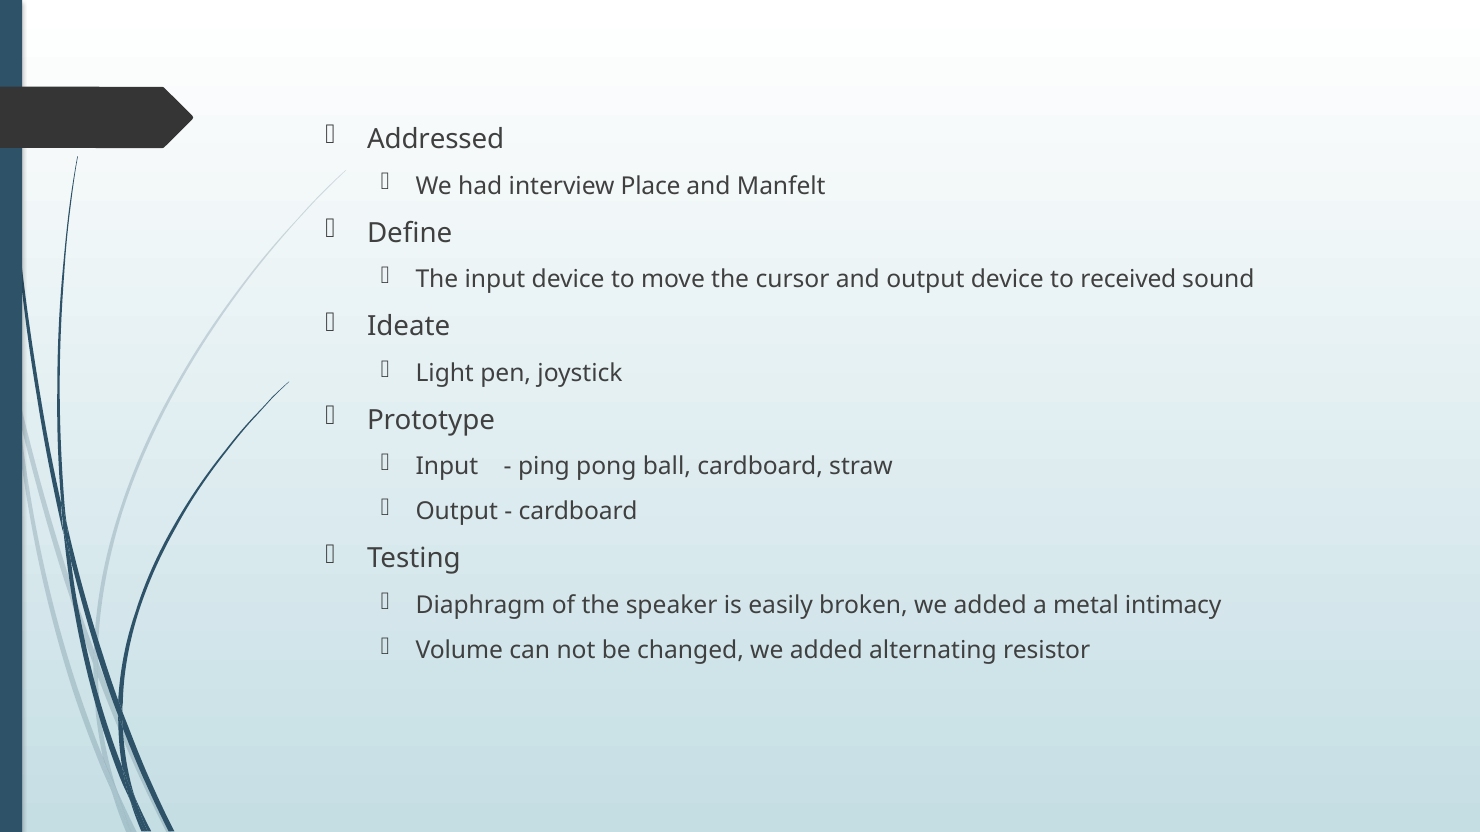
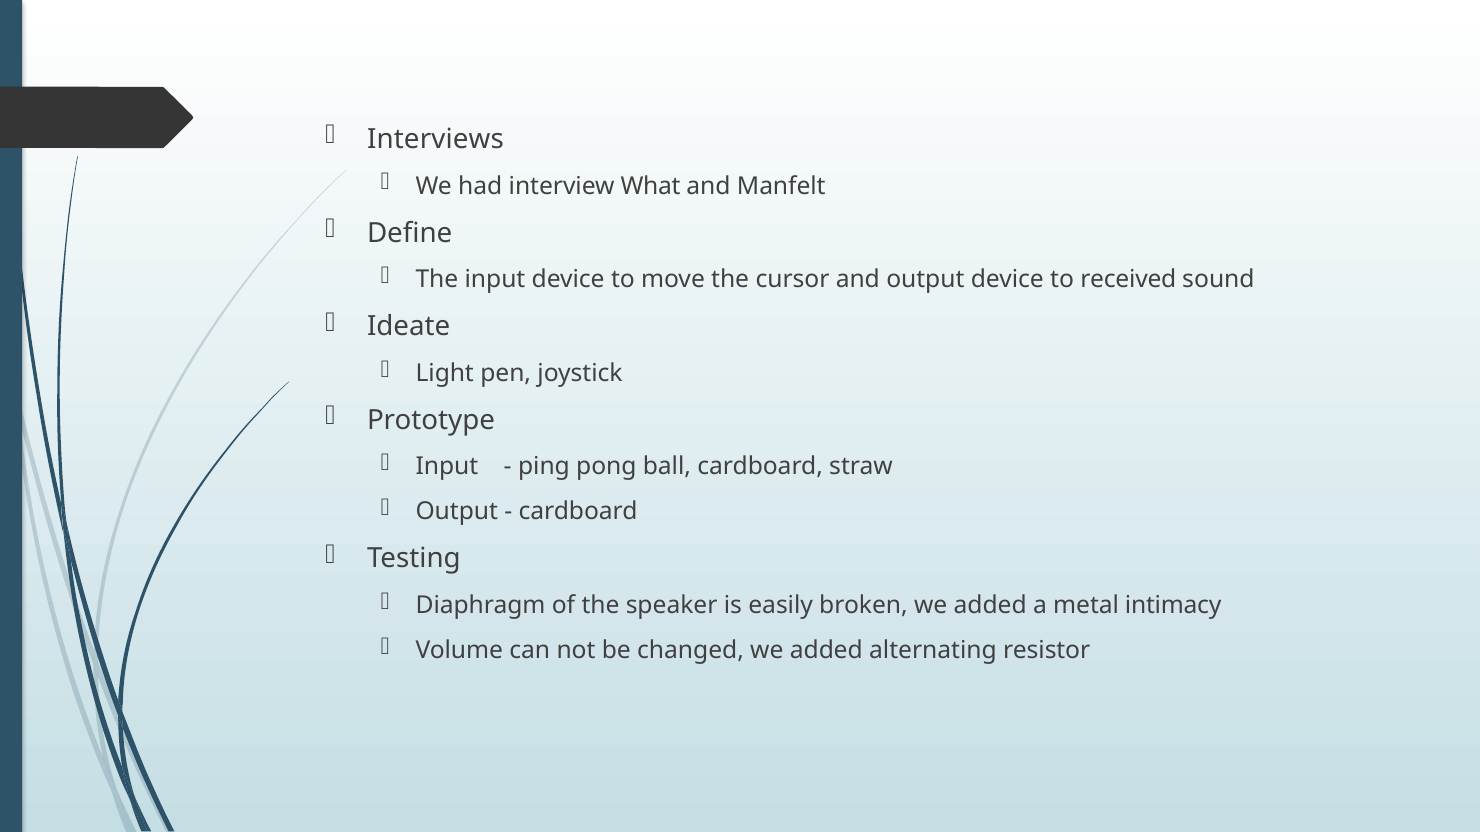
Addressed: Addressed -> Interviews (435, 139)
Place: Place -> What (651, 186)
